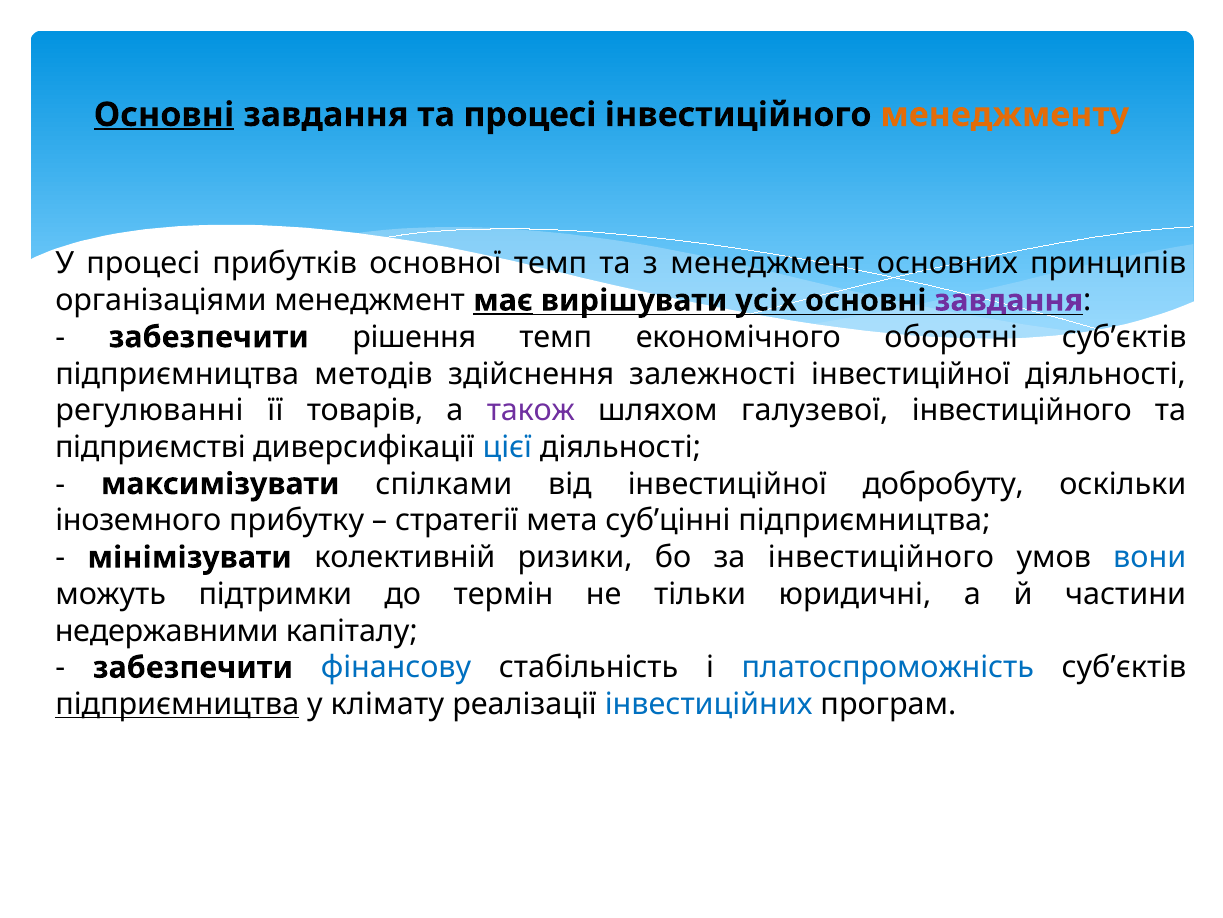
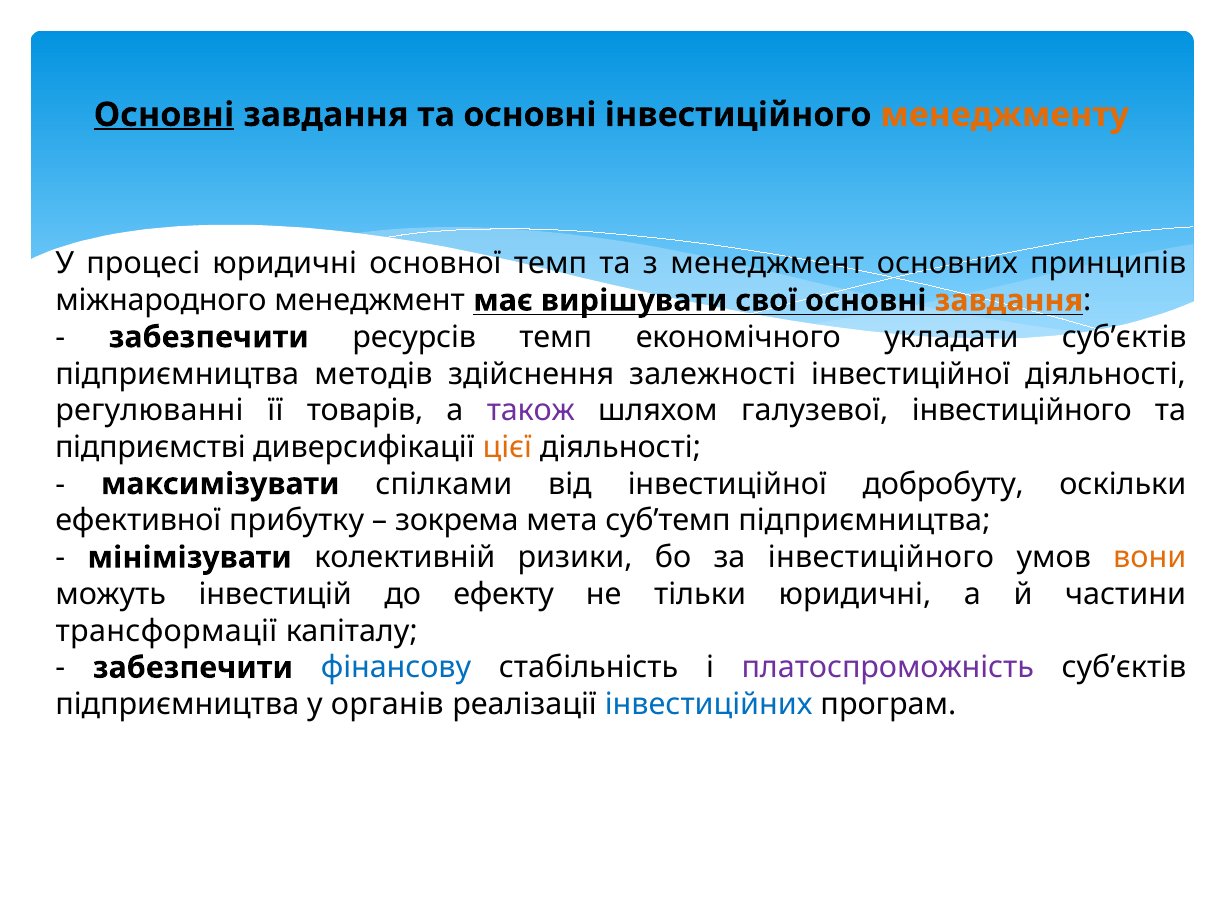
та процесі: процесі -> основні (530, 115)
процесі прибутків: прибутків -> юридичні (285, 264)
організаціями: організаціями -> міжнародного (161, 300)
має underline: present -> none (503, 300)
усіх: усіх -> свої (766, 300)
завдання colour: purple -> orange (1009, 300)
рішення: рішення -> ресурсів (414, 337)
оборотні: оборотні -> укладати (951, 337)
цієї colour: blue -> orange (507, 447)
іноземного: іноземного -> ефективної (138, 520)
стратегії: стратегії -> зокрема (457, 520)
суб’цінні: суб’цінні -> суб’темп (668, 520)
вони colour: blue -> orange (1150, 557)
підтримки: підтримки -> інвестицій (275, 594)
термін: термін -> ефекту (504, 594)
недержавними: недержавними -> трансформації (166, 630)
платоспроможність colour: blue -> purple (888, 667)
підприємництва underline: present -> none (177, 704)
клімату: клімату -> органів (387, 704)
